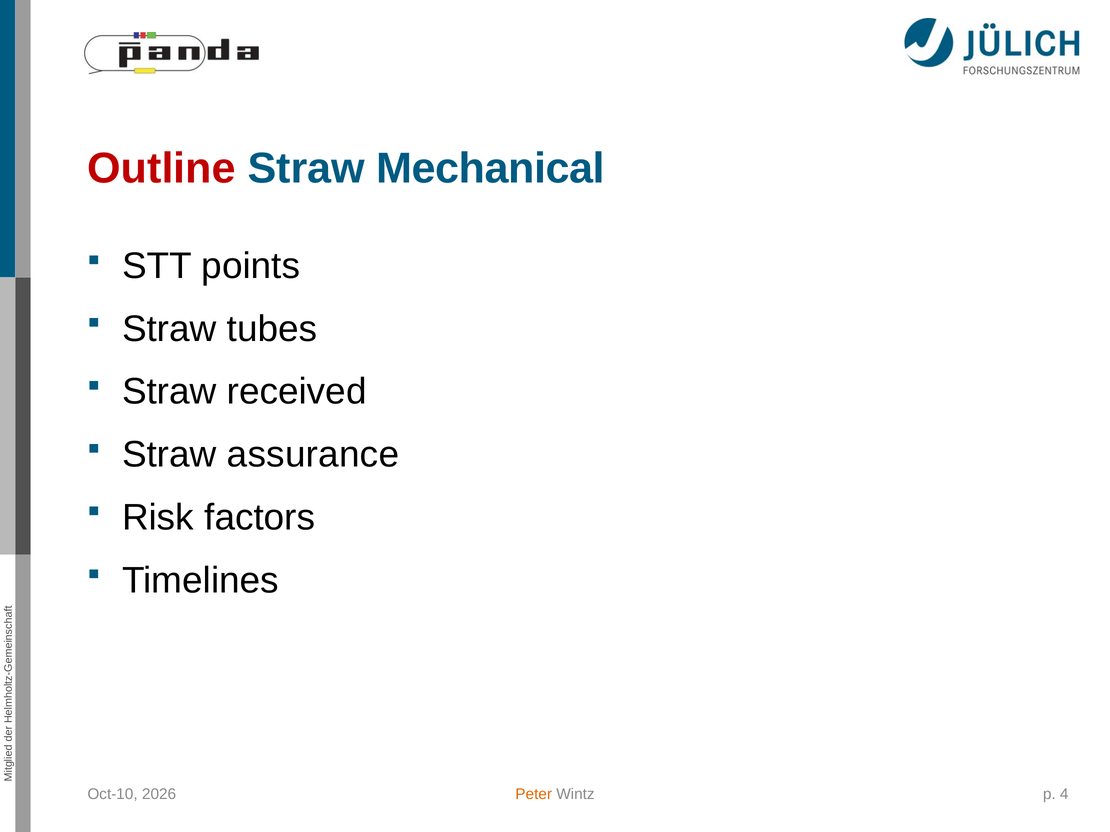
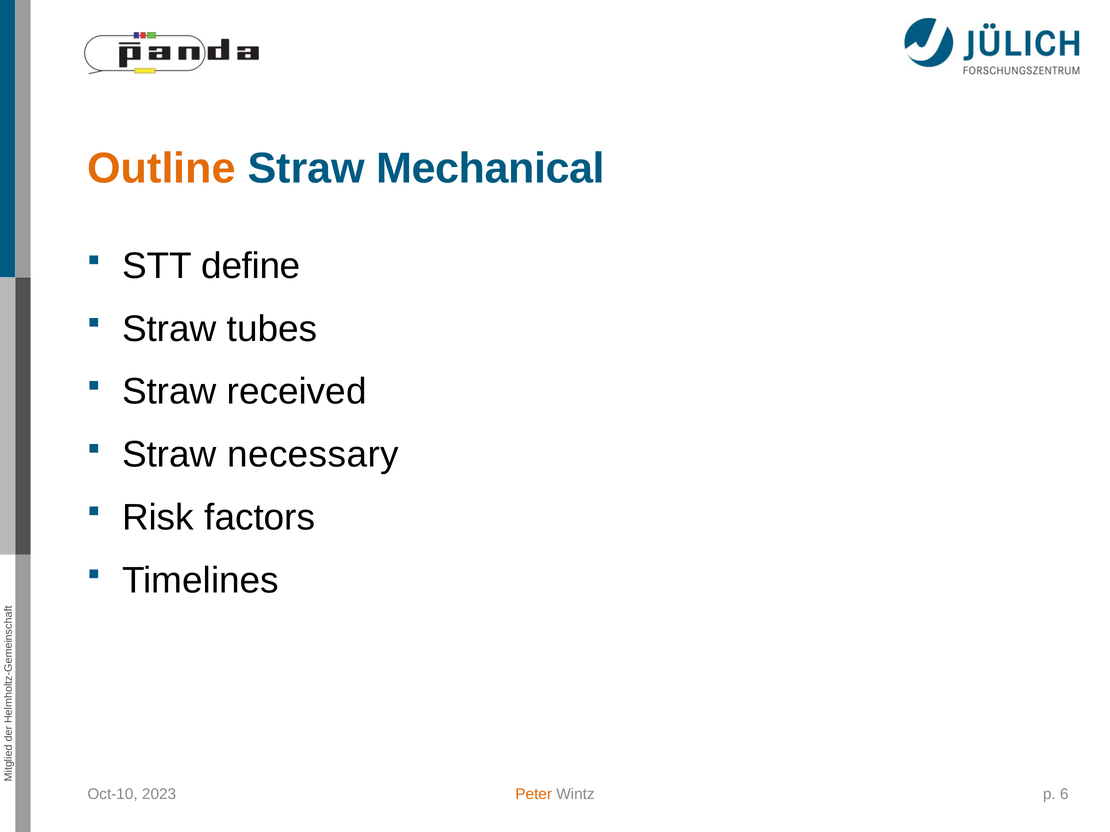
Outline colour: red -> orange (162, 169)
points: points -> define (251, 266)
assurance: assurance -> necessary (313, 455)
2026: 2026 -> 2023 (159, 795)
4: 4 -> 6 (1064, 795)
